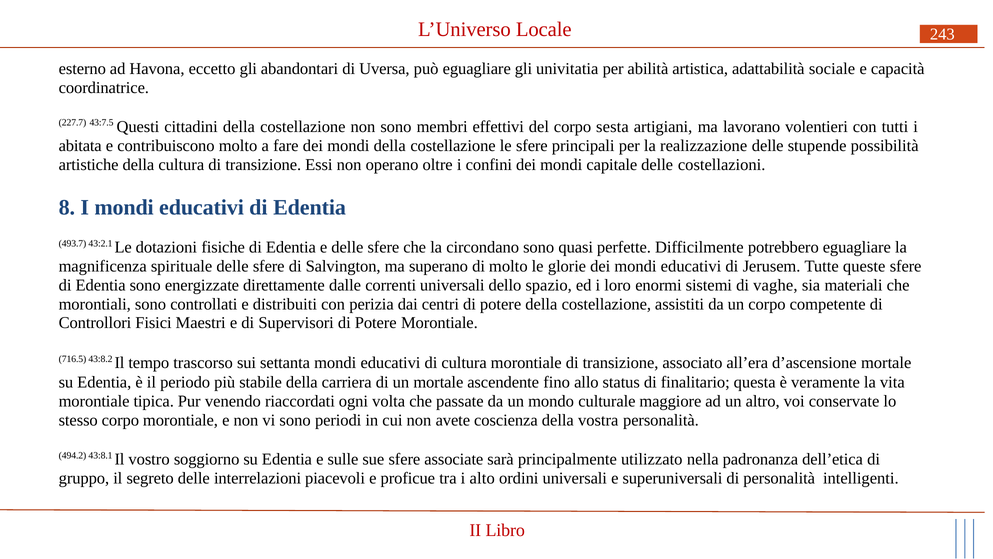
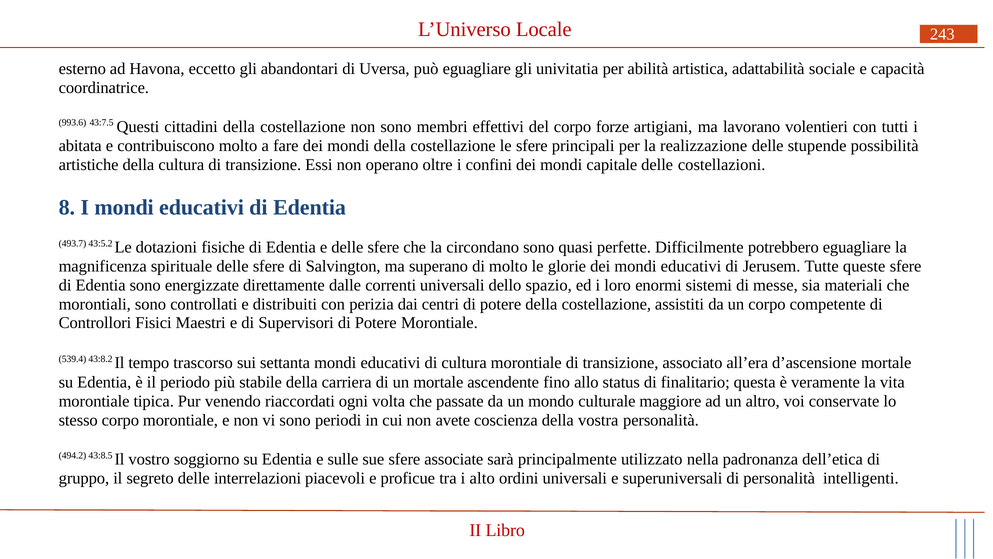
227.7: 227.7 -> 993.6 (73, 123)
sesta: sesta -> forze (613, 127)
43:2.1: 43:2.1 -> 43:5.2 (101, 244)
vaghe: vaghe -> messe (775, 285)
716.5: 716.5 -> 539.4 (73, 359)
43:8.1: 43:8.1 -> 43:8.5 (101, 456)
